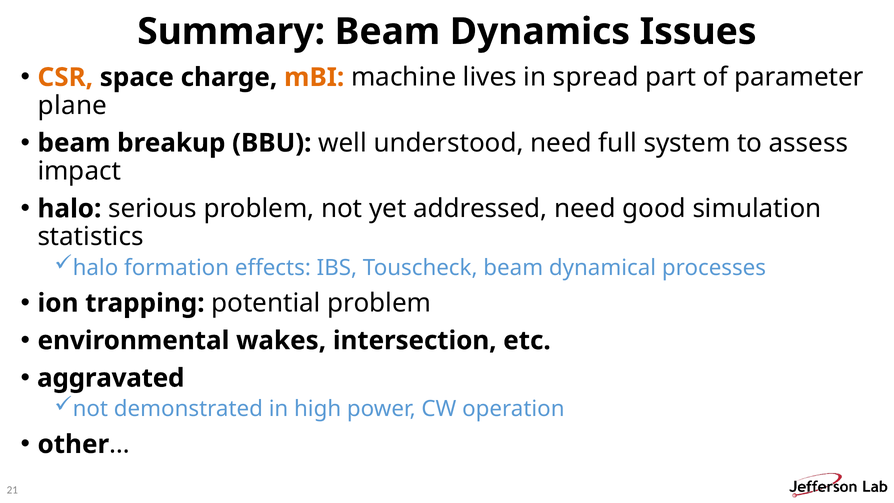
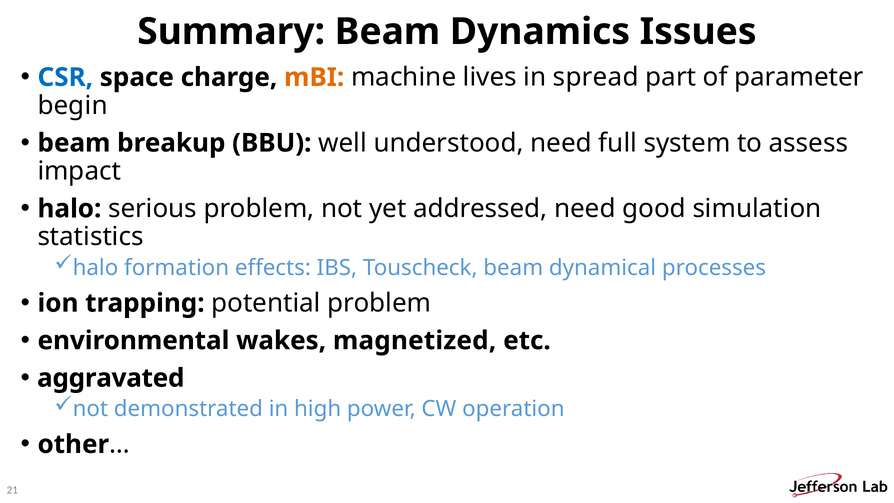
CSR colour: orange -> blue (65, 77)
plane: plane -> begin (73, 105)
intersection: intersection -> magnetized (415, 341)
